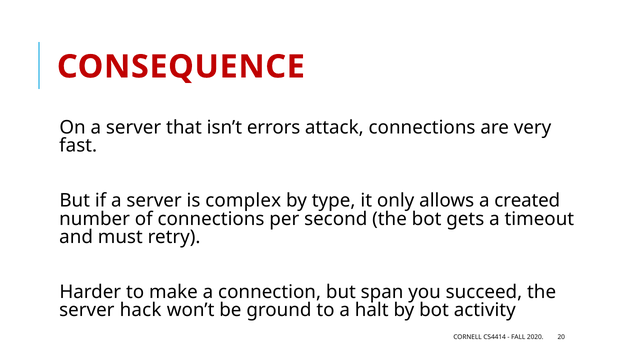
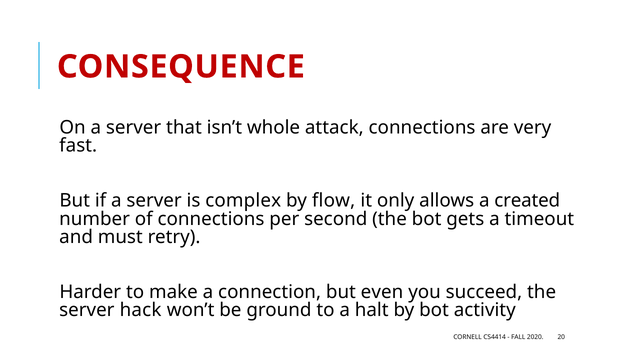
errors: errors -> whole (273, 127)
type: type -> flow (334, 200)
span: span -> even (382, 292)
